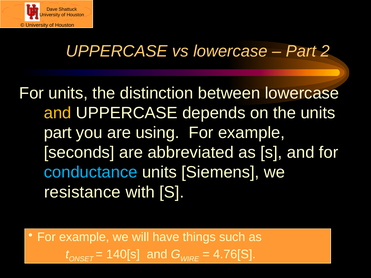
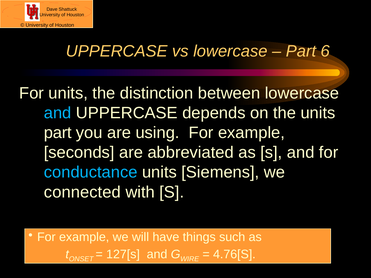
2: 2 -> 6 (325, 51)
and colour: yellow -> light blue (58, 113)
resistance: resistance -> connected (82, 192)
140[s: 140[s -> 127[s (123, 254)
